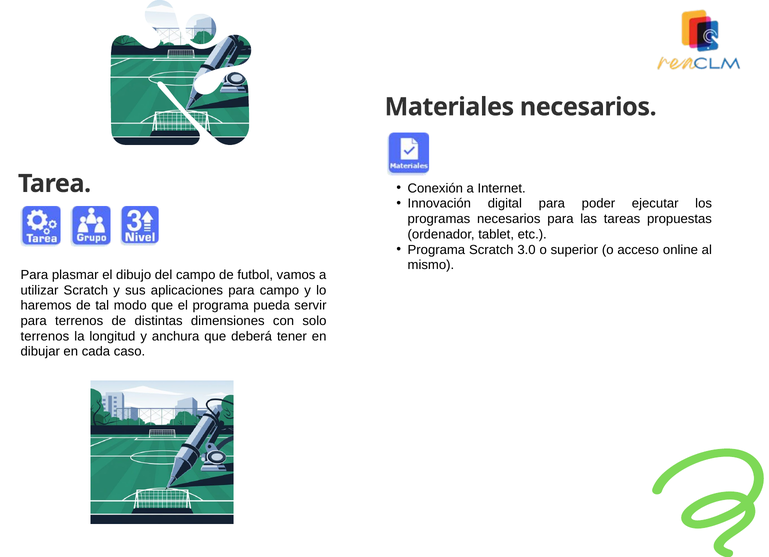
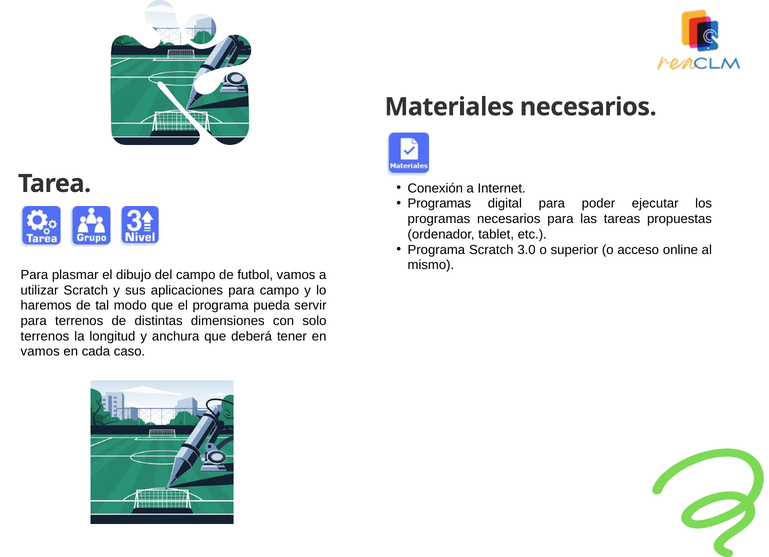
Innovación: Innovación -> Programas (439, 204)
dibujar: dibujar -> vamos (40, 351)
